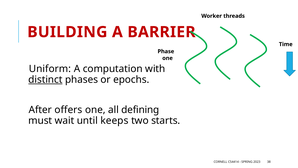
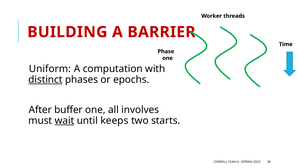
offers: offers -> buffer (69, 110)
defining: defining -> involves (140, 110)
wait underline: none -> present (65, 120)
